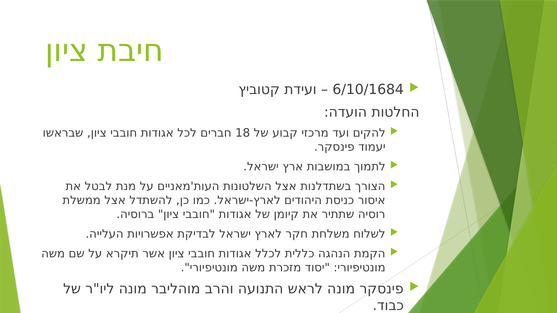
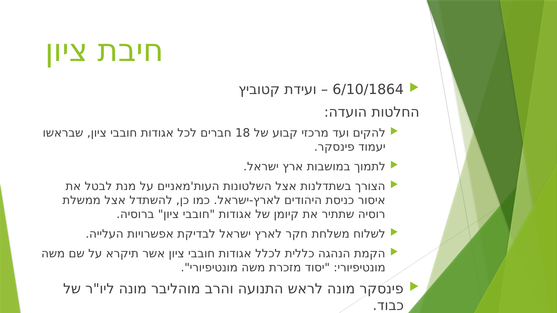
6/10/1684: 6/10/1684 -> 6/10/1864 (368, 90)
